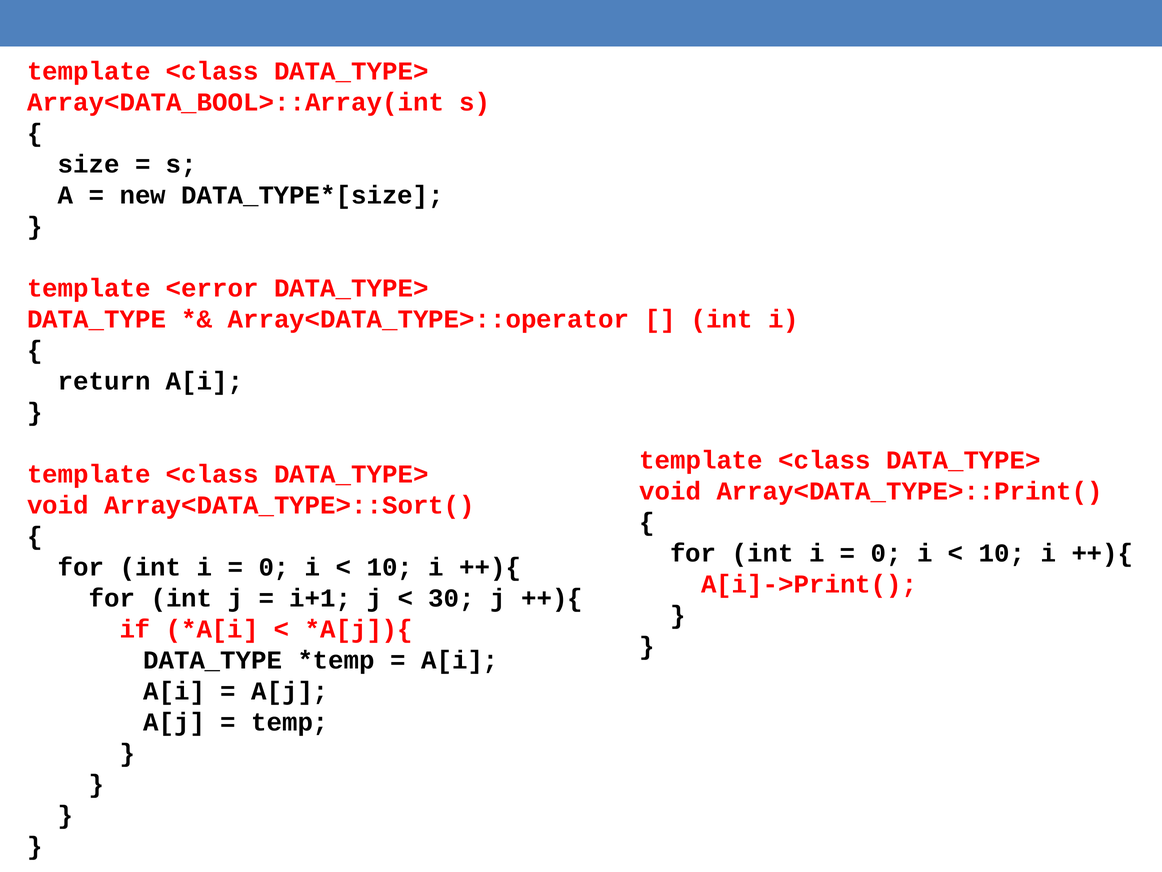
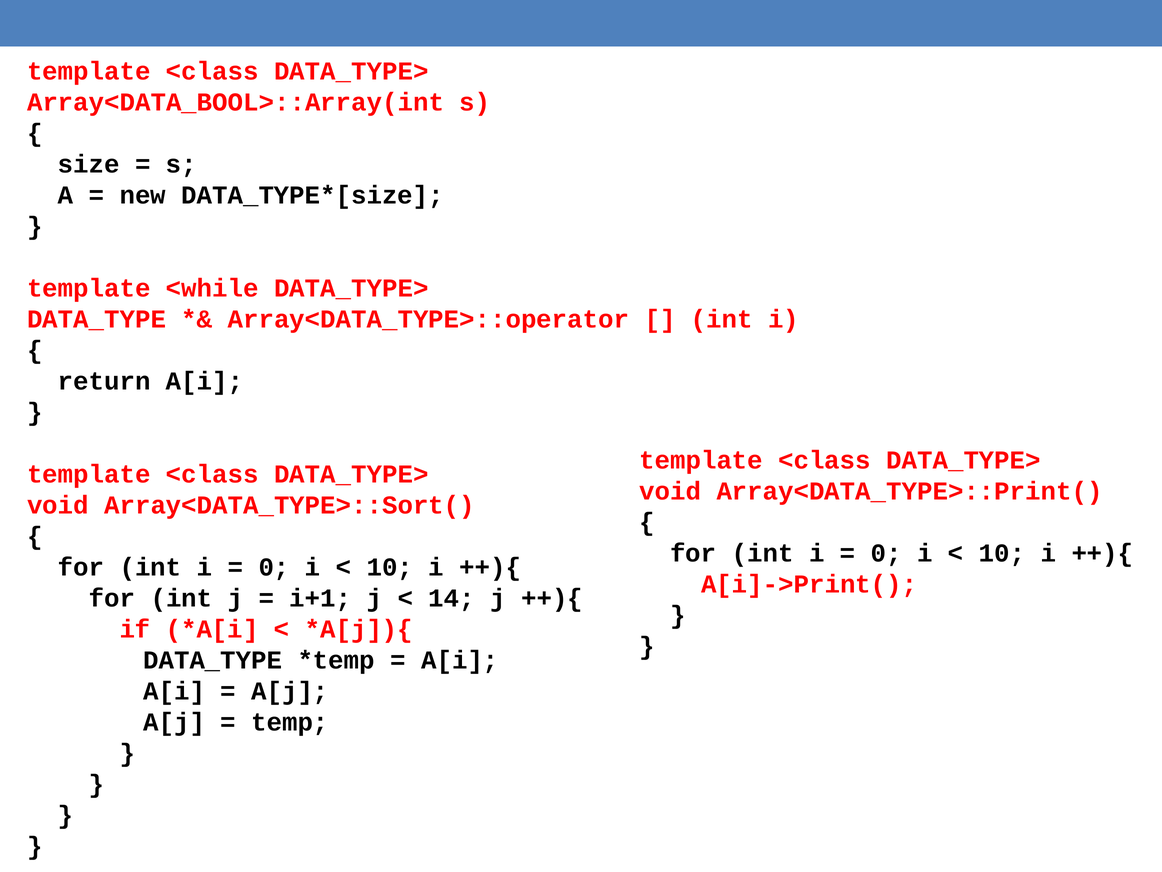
<error: <error -> <while (212, 288)
30: 30 -> 14 (452, 598)
